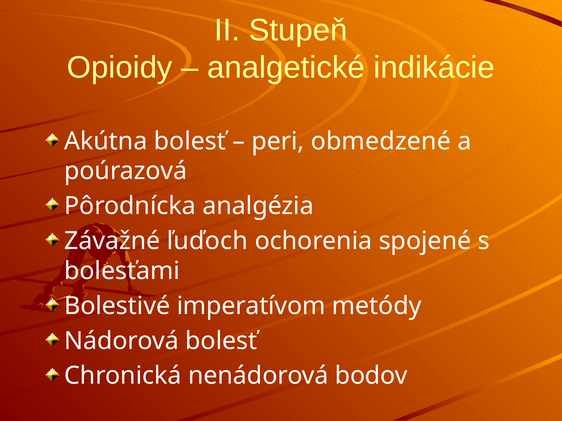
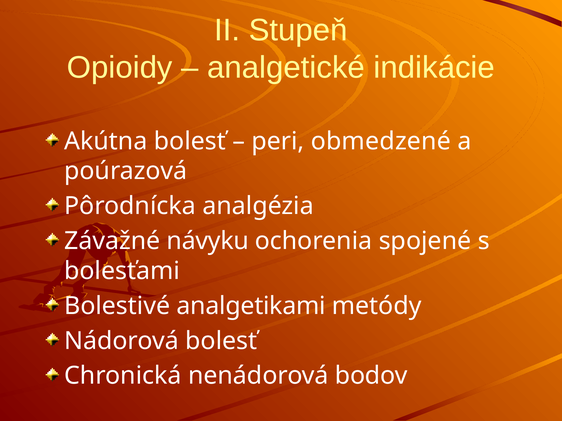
ľuďoch: ľuďoch -> návyku (208, 241)
imperatívom: imperatívom -> analgetikami (251, 306)
